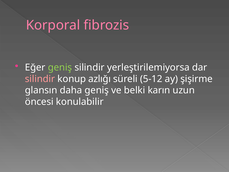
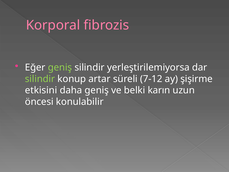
silindir colour: pink -> light green (40, 79)
azlığı: azlığı -> artar (100, 79)
5-12: 5-12 -> 7-12 (151, 79)
glansın: glansın -> etkisini (41, 90)
